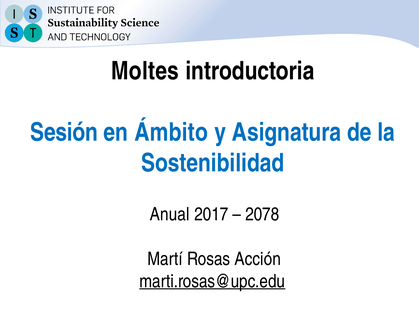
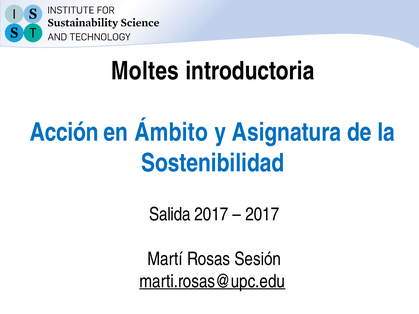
Sesión: Sesión -> Acción (64, 133)
Anual: Anual -> Salida (170, 215)
2078: 2078 -> 2017 (262, 215)
Acción: Acción -> Sesión (258, 259)
